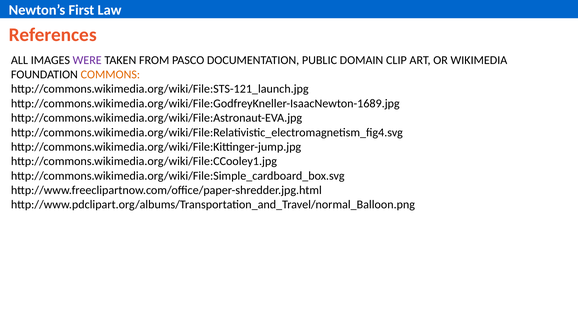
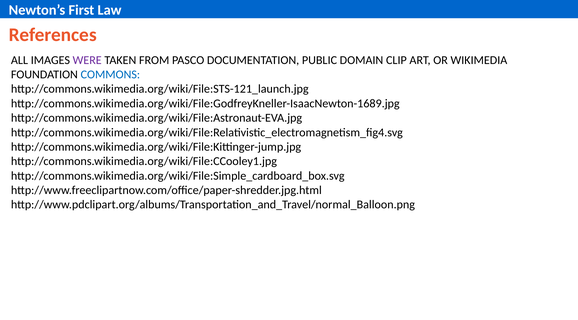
COMMONS colour: orange -> blue (110, 75)
